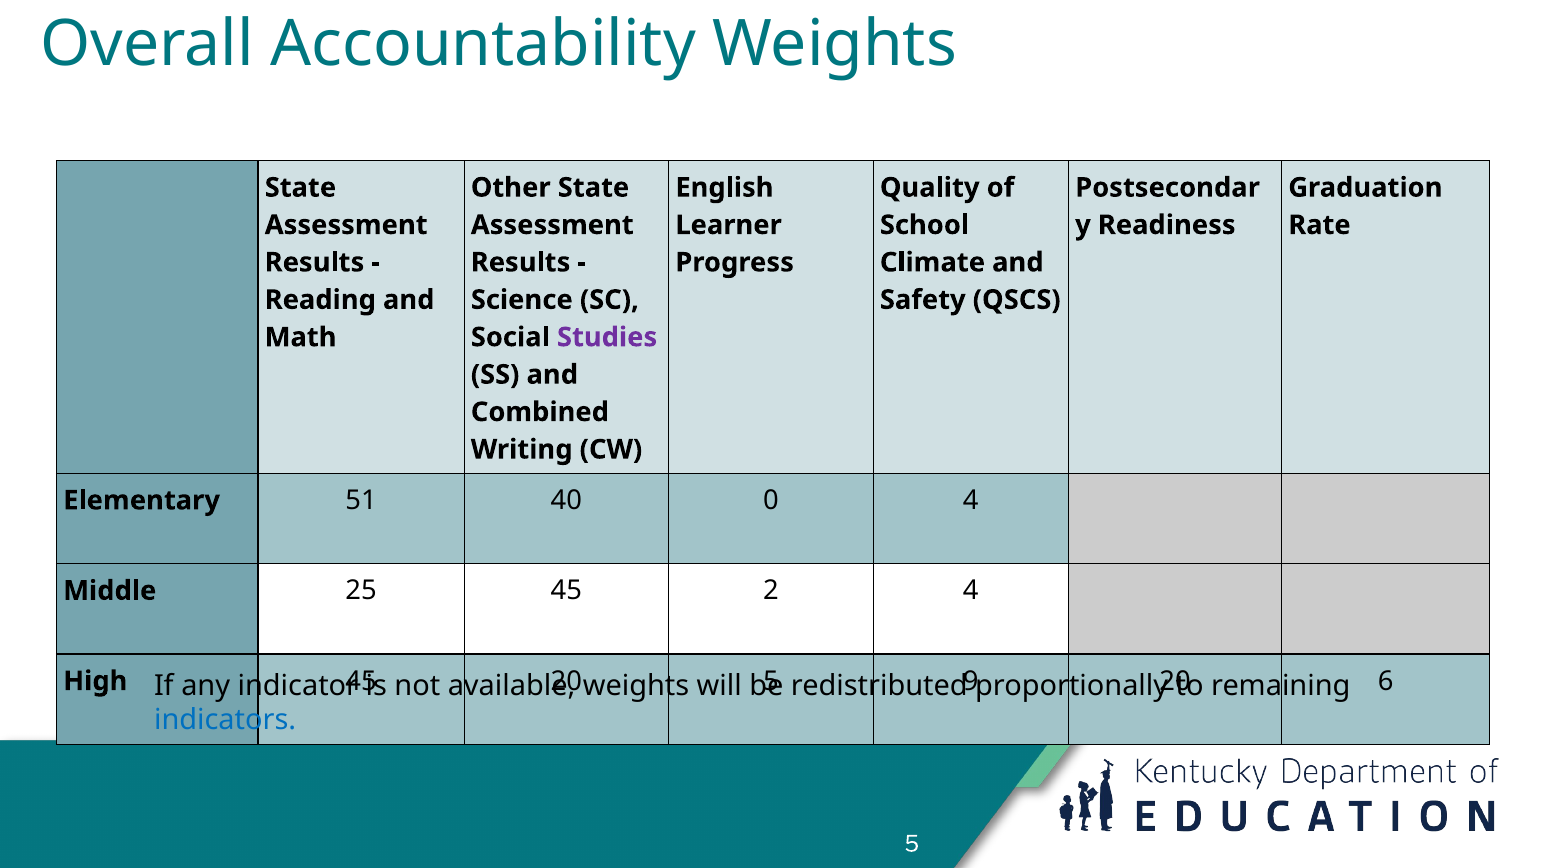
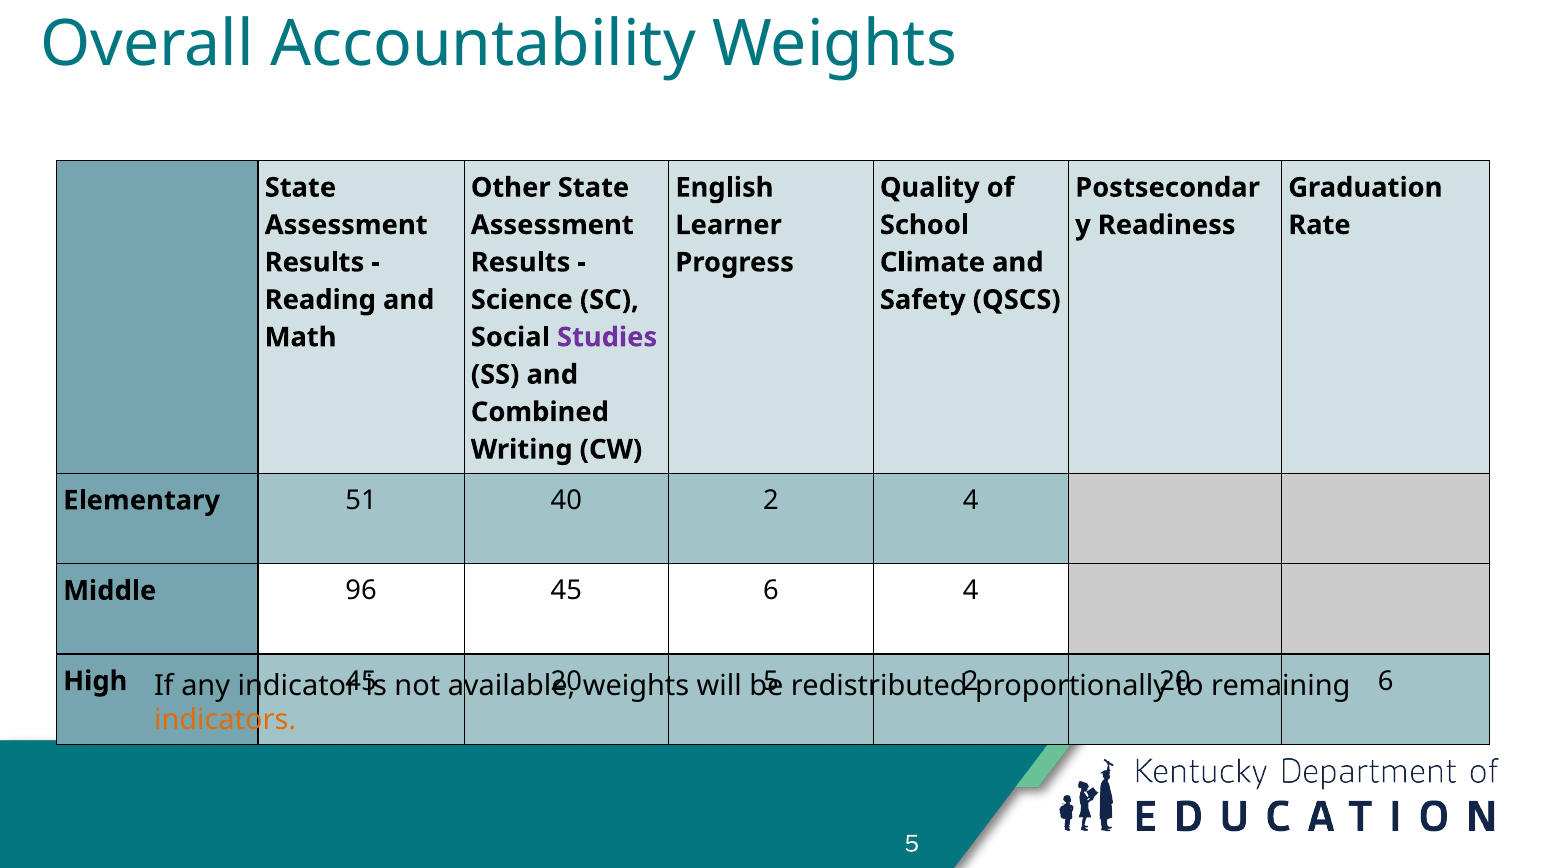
40 0: 0 -> 2 (771, 500)
25: 25 -> 96 (361, 591)
45 2: 2 -> 6 (771, 591)
9: 9 -> 2 (971, 681)
indicators colour: blue -> orange (225, 720)
